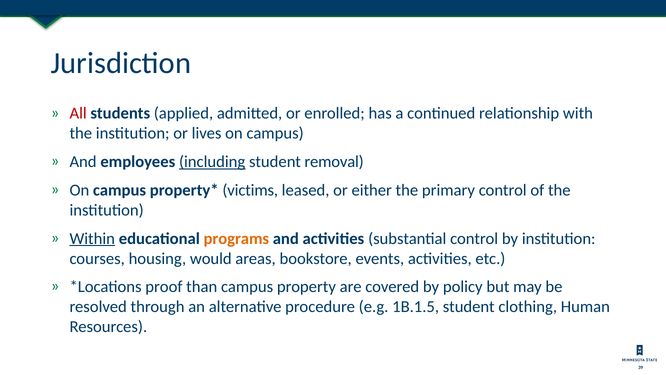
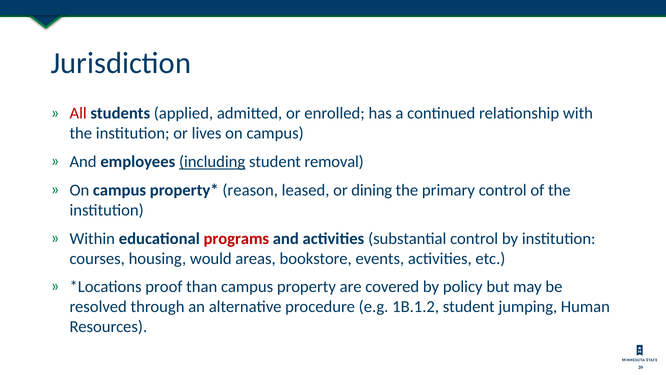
victims: victims -> reason (250, 190)
either: either -> dining (372, 190)
Within underline: present -> none (92, 238)
programs colour: orange -> red (236, 238)
1B.1.5: 1B.1.5 -> 1B.1.2 (416, 307)
clothing: clothing -> jumping (528, 307)
